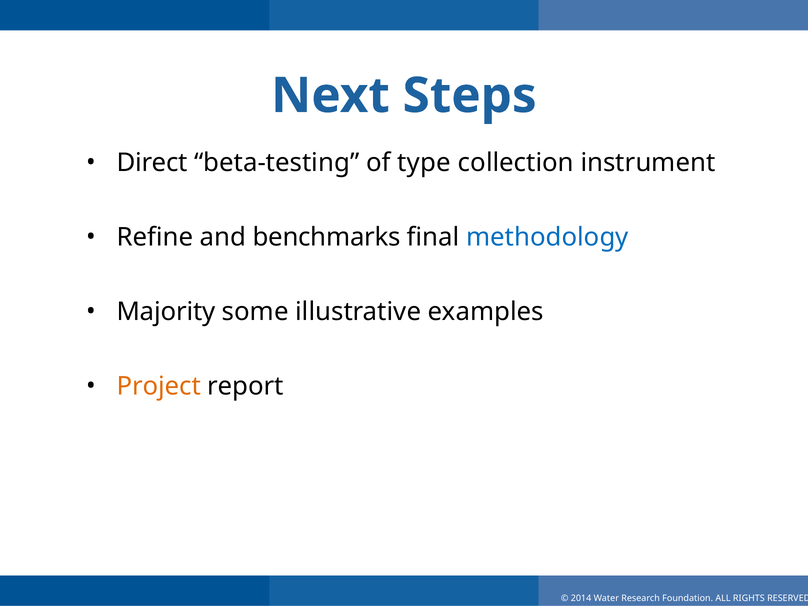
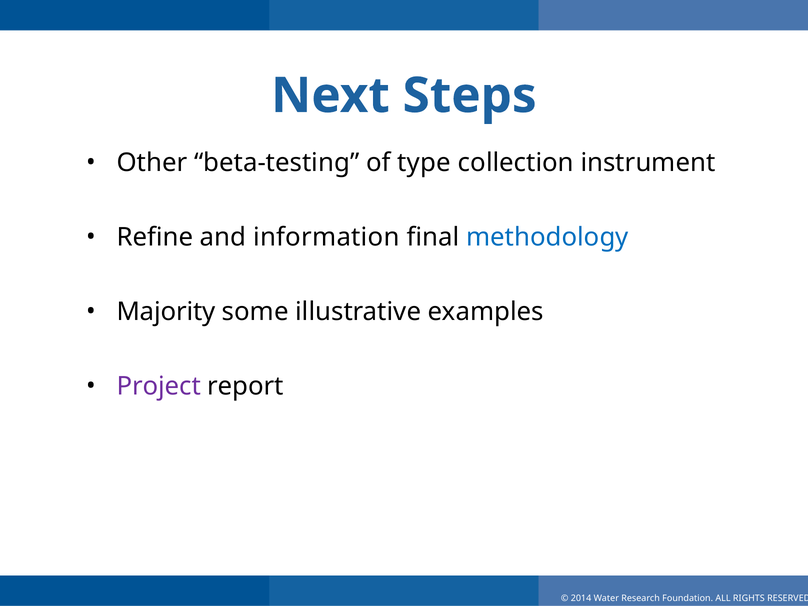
Direct: Direct -> Other (152, 163)
benchmarks: benchmarks -> information (326, 237)
Project colour: orange -> purple (159, 386)
